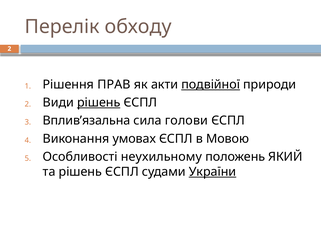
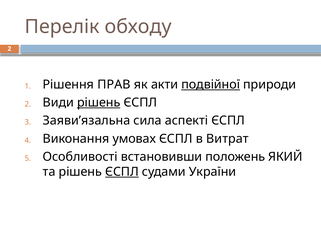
Вплив’язальна: Вплив’язальна -> Заяви’язальна (86, 121)
голови: голови -> аспекті (186, 121)
Мовою: Мовою -> Витрат (227, 139)
неухильному: неухильному -> встановивши (162, 157)
ЄСПЛ underline: none -> present (122, 172)
України underline: present -> none (212, 172)
